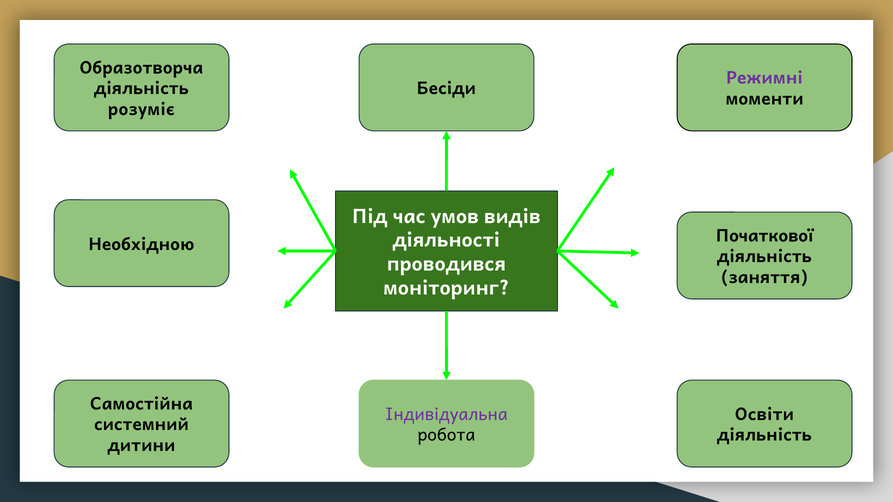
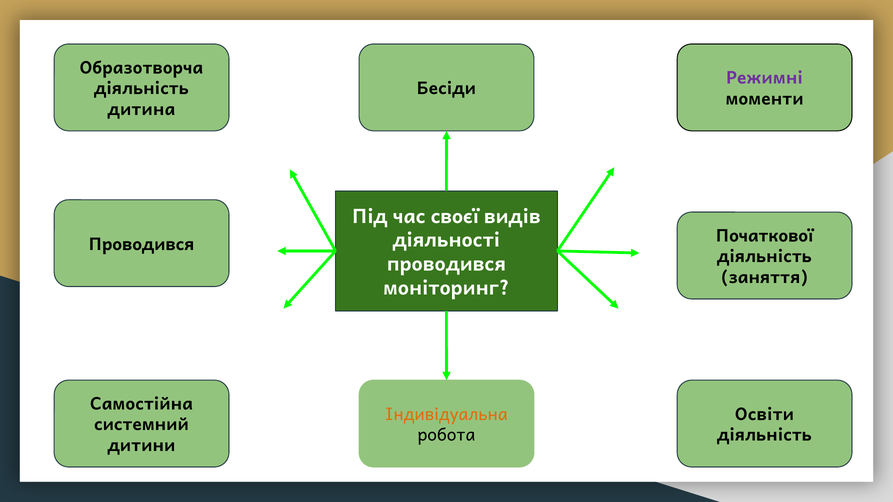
розуміє: розуміє -> дитина (141, 110)
умов: умов -> своєї (455, 217)
Необхідною: Необхідною -> Проводився (142, 244)
Індивідуальна colour: purple -> orange (446, 415)
